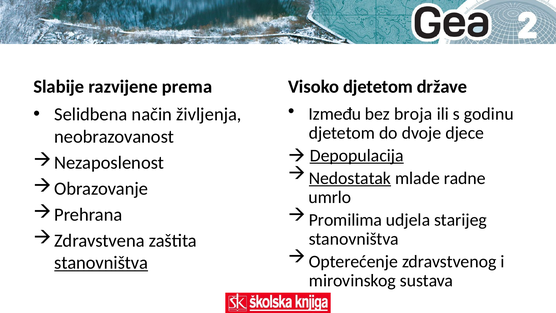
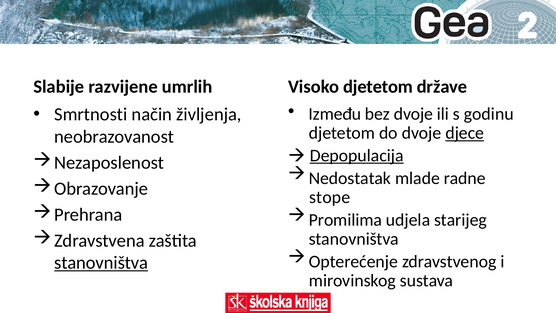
prema: prema -> umrlih (187, 87)
bez broja: broja -> dvoje (413, 114)
Selidbena: Selidbena -> Smrtnosti (91, 114)
djece underline: none -> present (465, 133)
Nedostatak underline: present -> none (350, 178)
umrlo: umrlo -> stope (330, 197)
